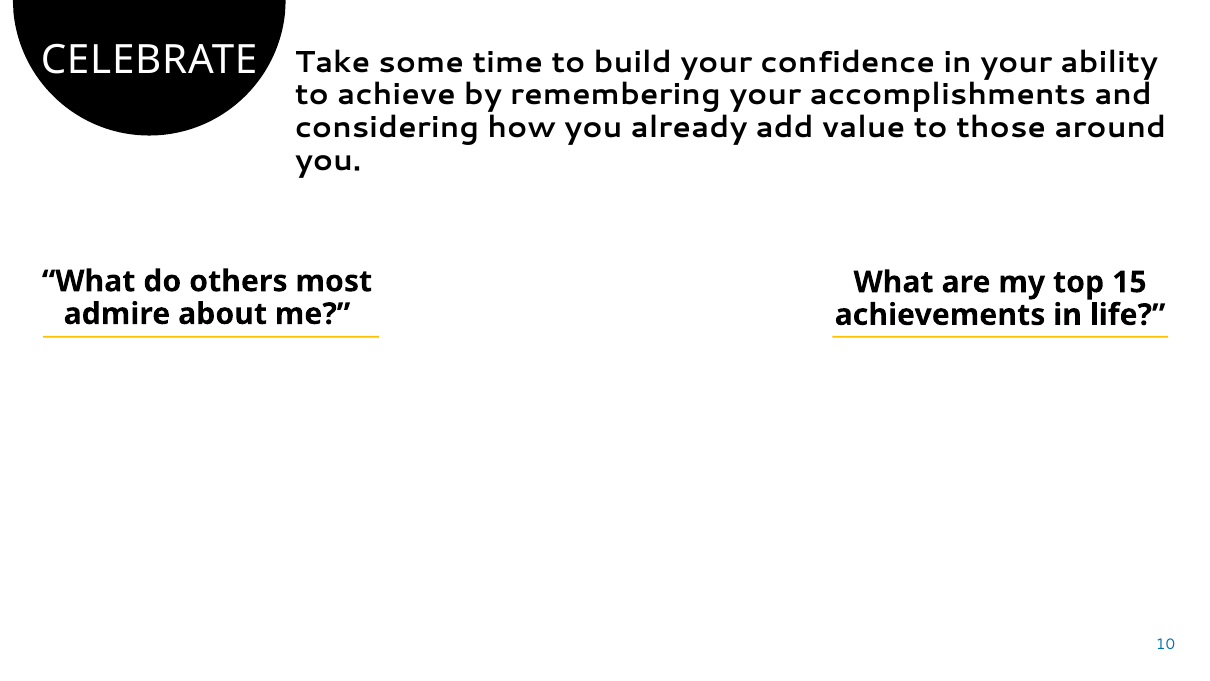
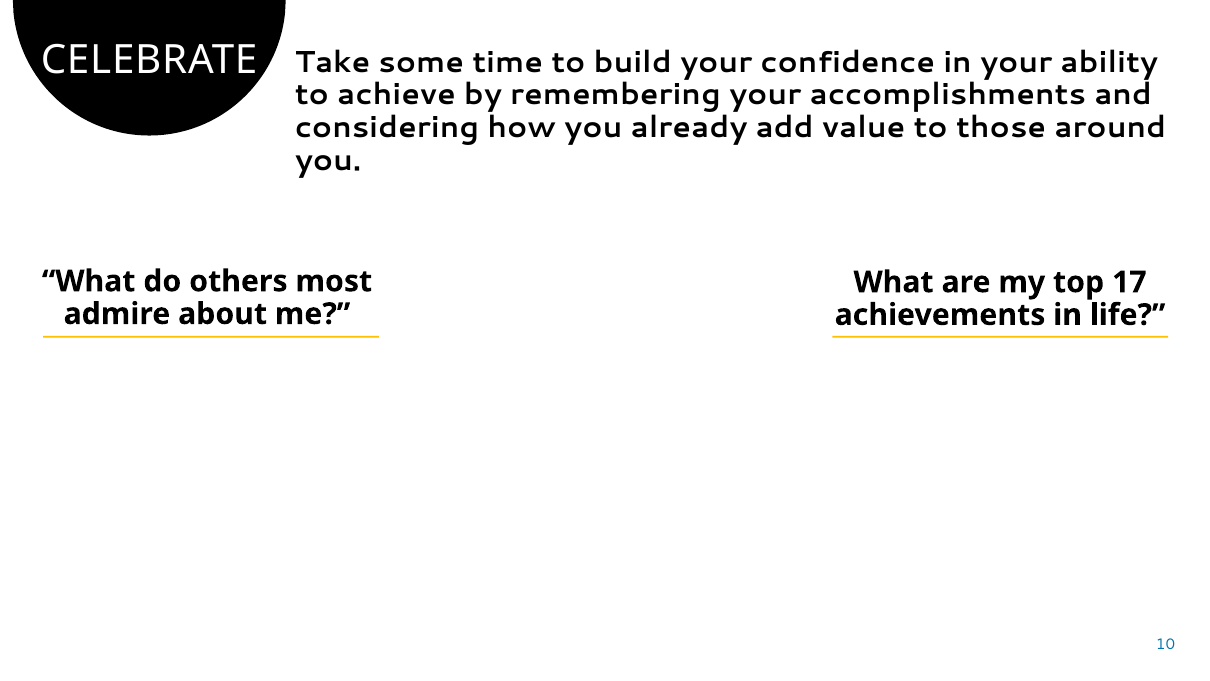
15: 15 -> 17 (1129, 282)
